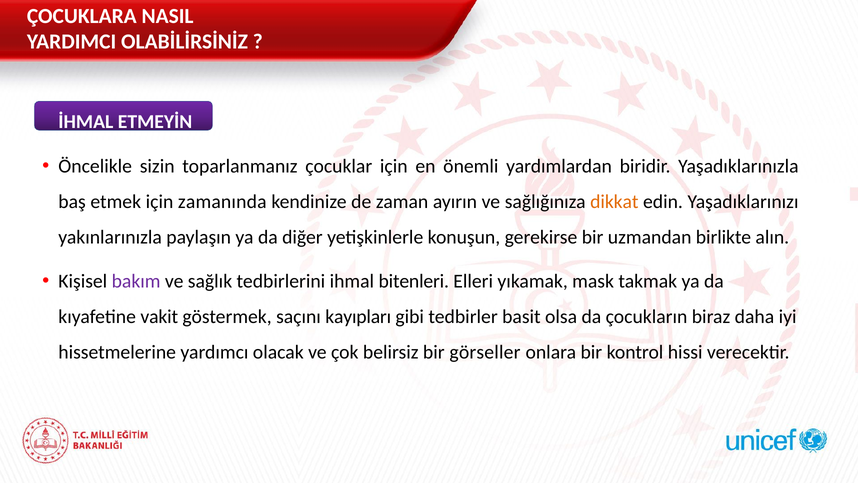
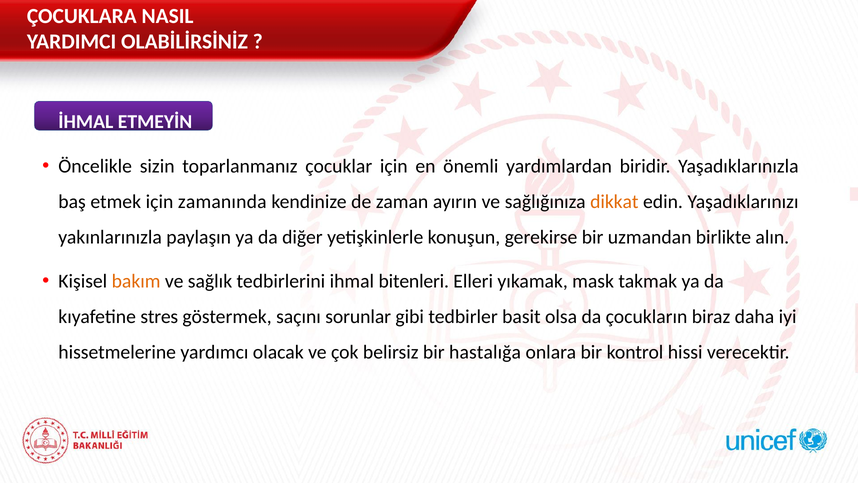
bakım colour: purple -> orange (136, 281)
vakit: vakit -> stres (159, 317)
kayıpları: kayıpları -> sorunlar (358, 317)
görseller: görseller -> hastalığa (485, 352)
